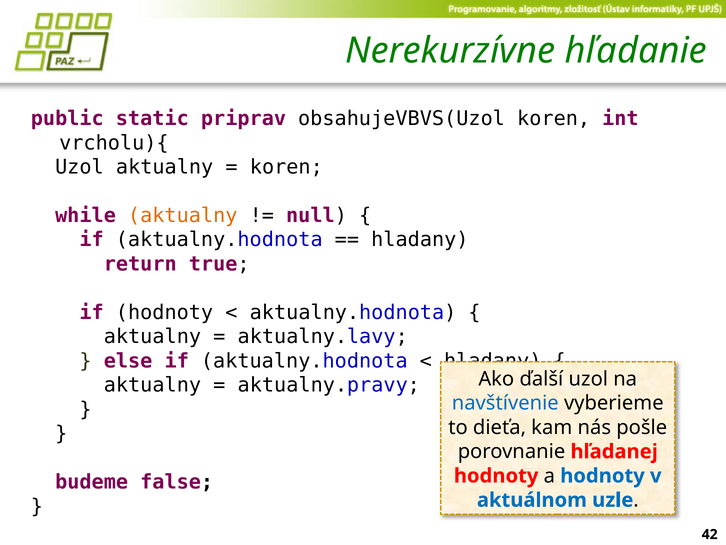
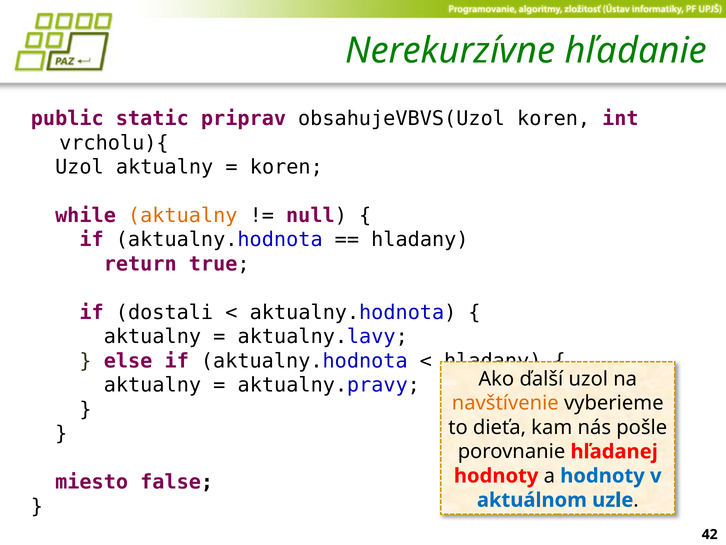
if hodnoty: hodnoty -> dostali (165, 312)
navštívenie colour: blue -> orange (505, 403)
budeme: budeme -> miesto (92, 482)
